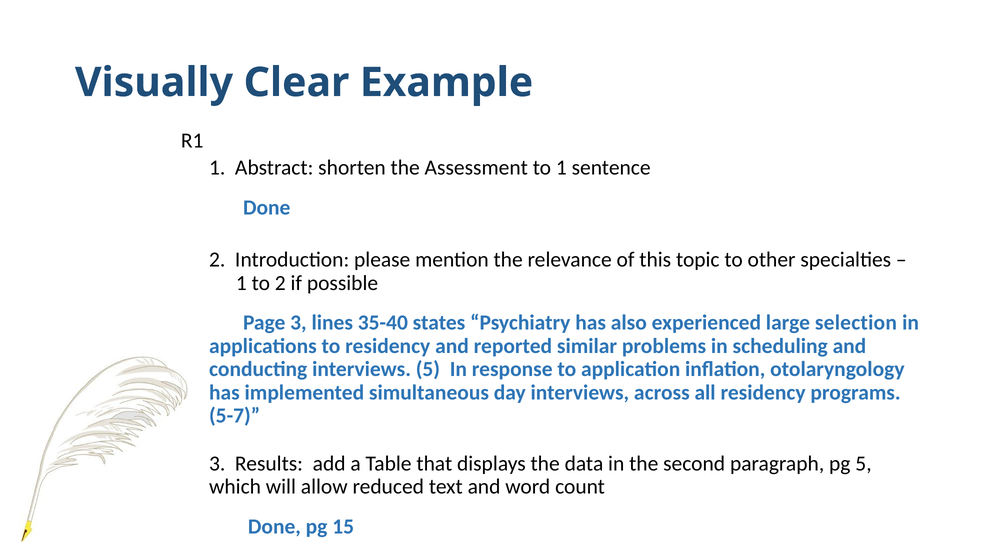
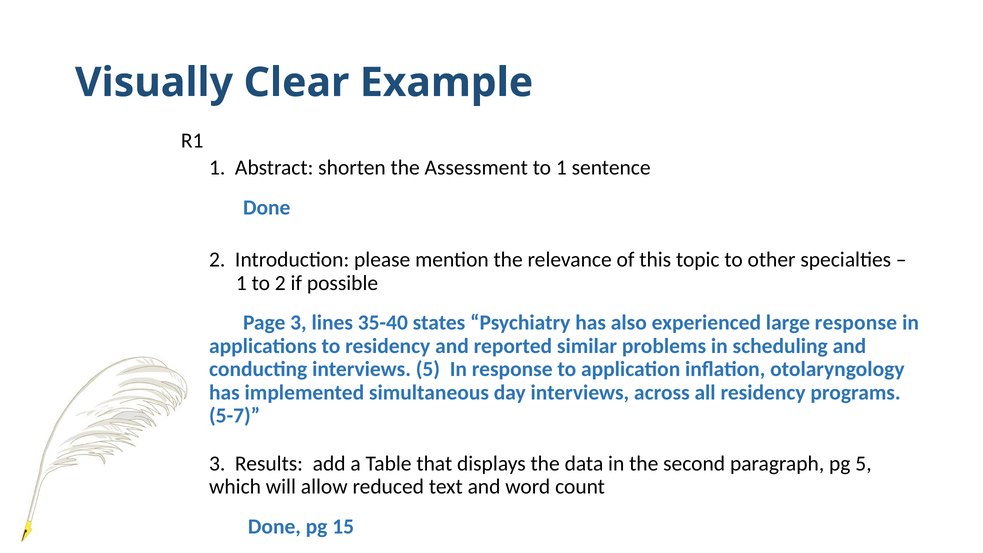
large selection: selection -> response (856, 323)
